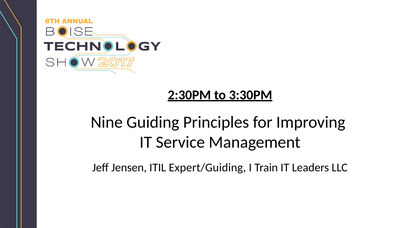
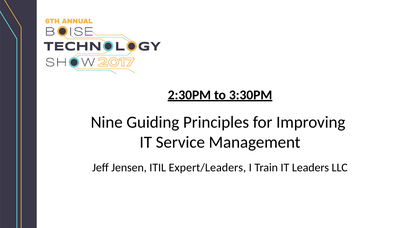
Expert/Guiding: Expert/Guiding -> Expert/Leaders (207, 168)
